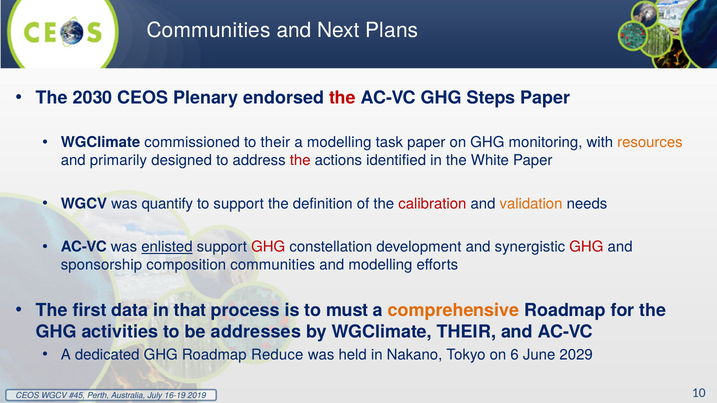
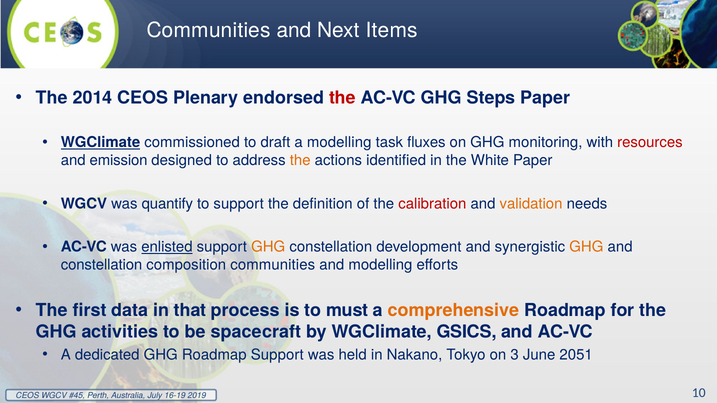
Plans: Plans -> Items (392, 31)
2030: 2030 -> 2014 (93, 98)
WGClimate underline: none -> present (101, 143)
to their: their -> draft (275, 143)
task paper: paper -> fluxes (426, 143)
resources colour: orange -> red (650, 143)
primarily: primarily -> emission (119, 161)
the colour: red -> orange (300, 161)
GHG colour: red -> orange (268, 247)
GHG colour: red -> orange (586, 247)
sponsorship: sponsorship -> constellation (102, 265)
addresses: addresses -> spacecraft (256, 332)
WGClimate THEIR: THEIR -> GSICS (467, 332)
Roadmap Reduce: Reduce -> Support (277, 355)
6: 6 -> 3 (515, 355)
2029: 2029 -> 2051 (576, 355)
